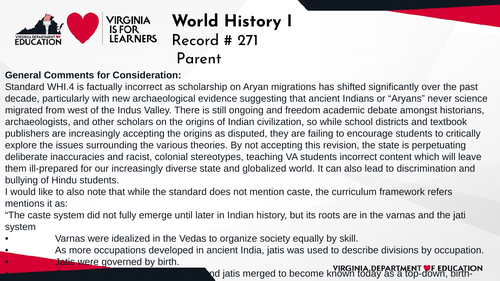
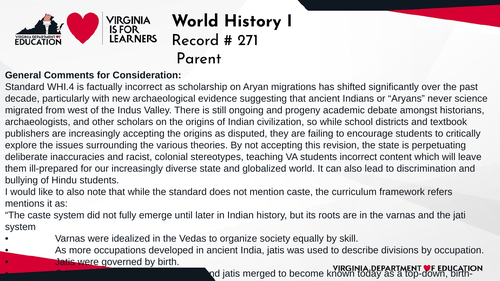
freedom: freedom -> progeny (303, 110)
